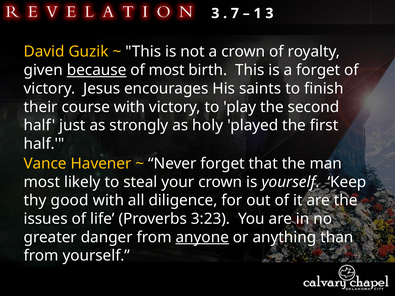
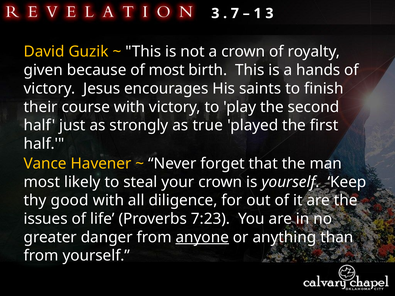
because underline: present -> none (97, 70)
a forget: forget -> hands (318, 70)
holy: holy -> true (208, 125)
3:23: 3:23 -> 7:23 (211, 219)
